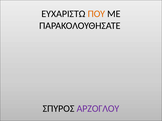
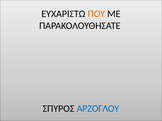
ΑΡΖΟΓΛΟΥ colour: purple -> blue (98, 109)
